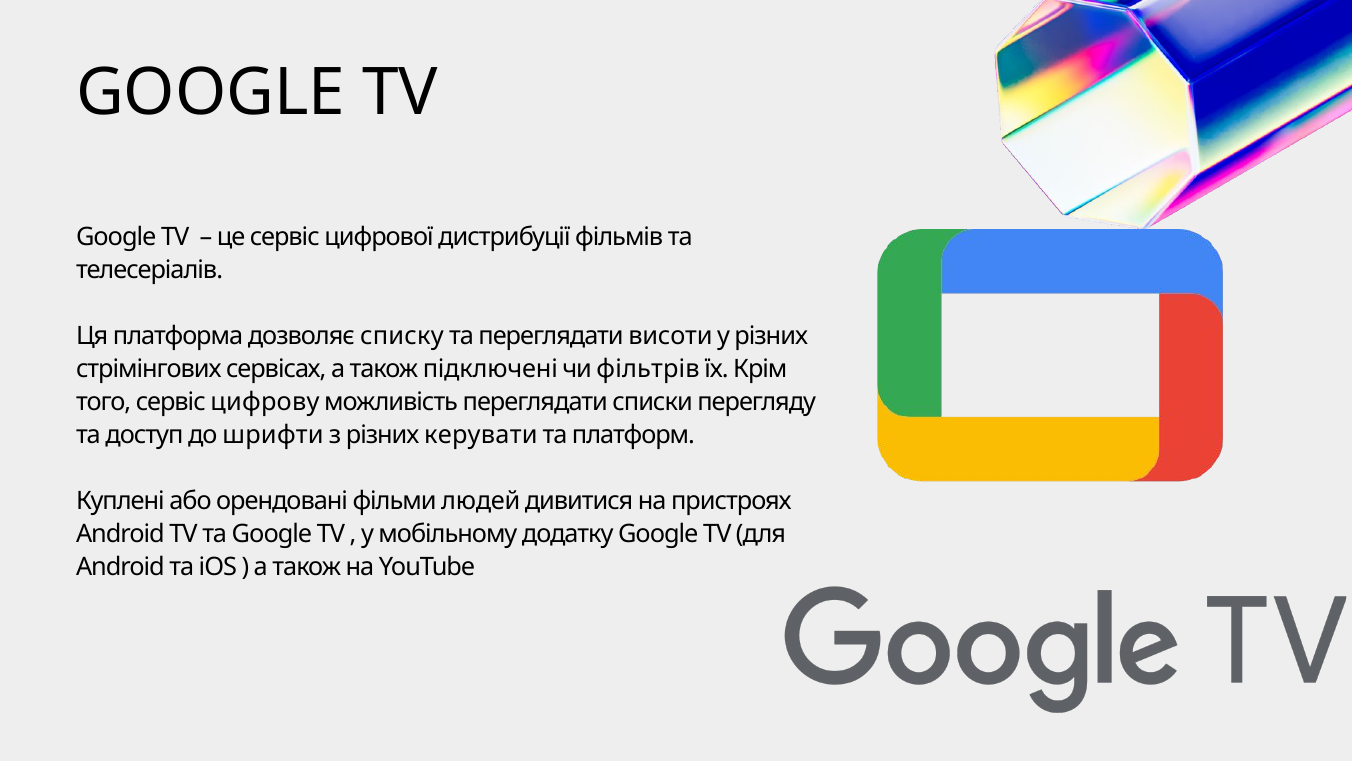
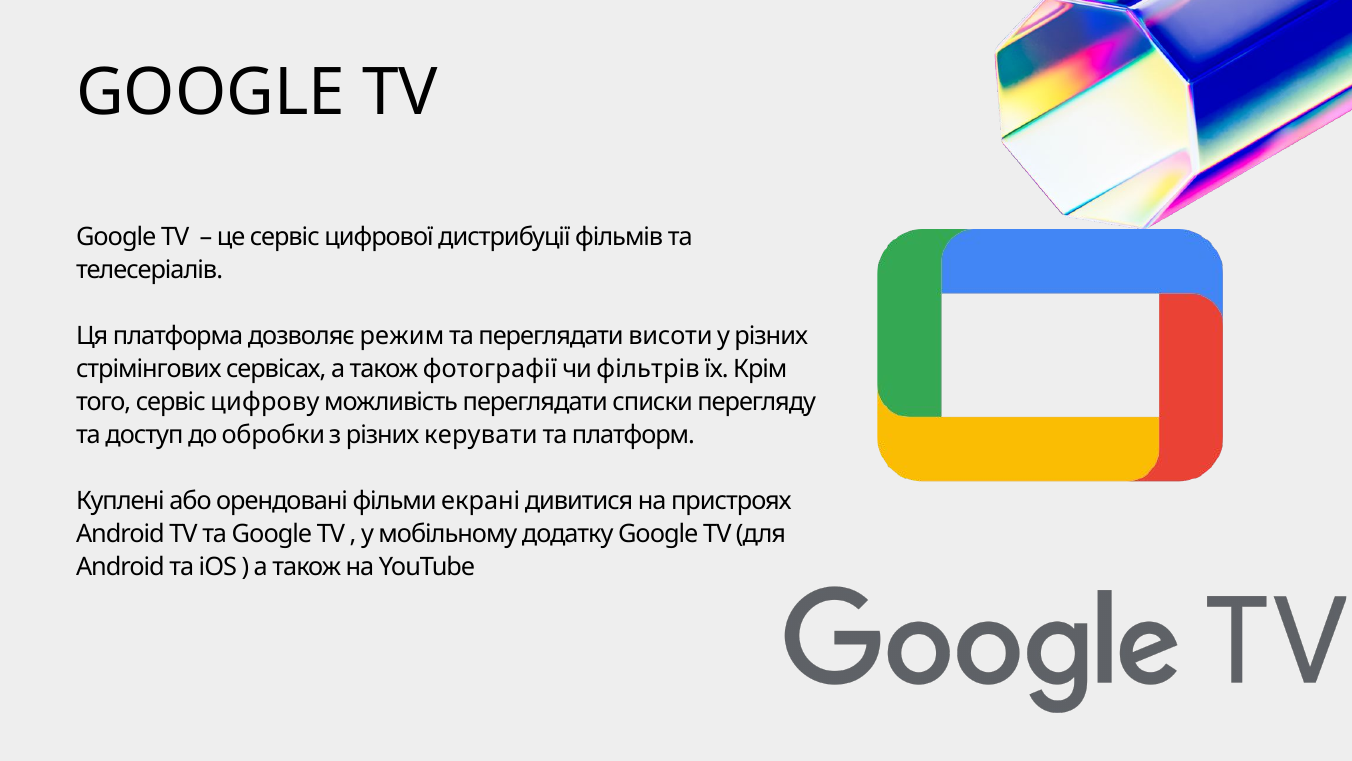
списку: списку -> режим (402, 336)
підключені: підключені -> фотографії (490, 369)
шрифти: шрифти -> обробки (273, 435)
людей: людей -> екрані (481, 501)
